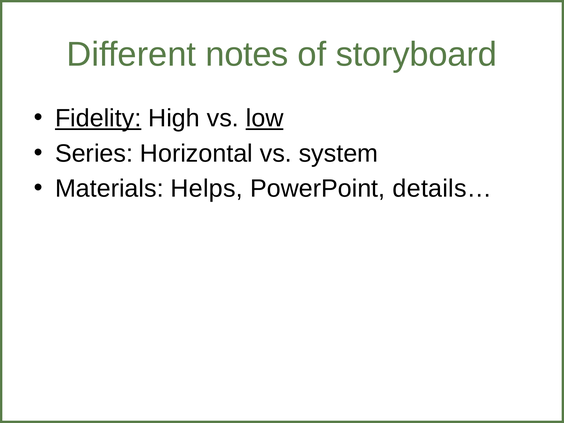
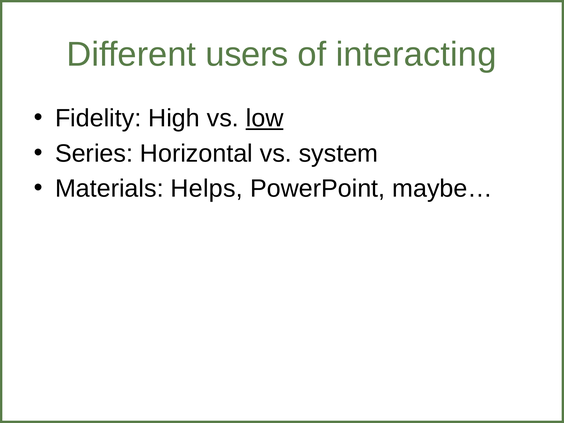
notes: notes -> users (247, 55)
storyboard: storyboard -> interacting (416, 55)
Fidelity underline: present -> none (98, 118)
details…: details… -> maybe… (442, 189)
